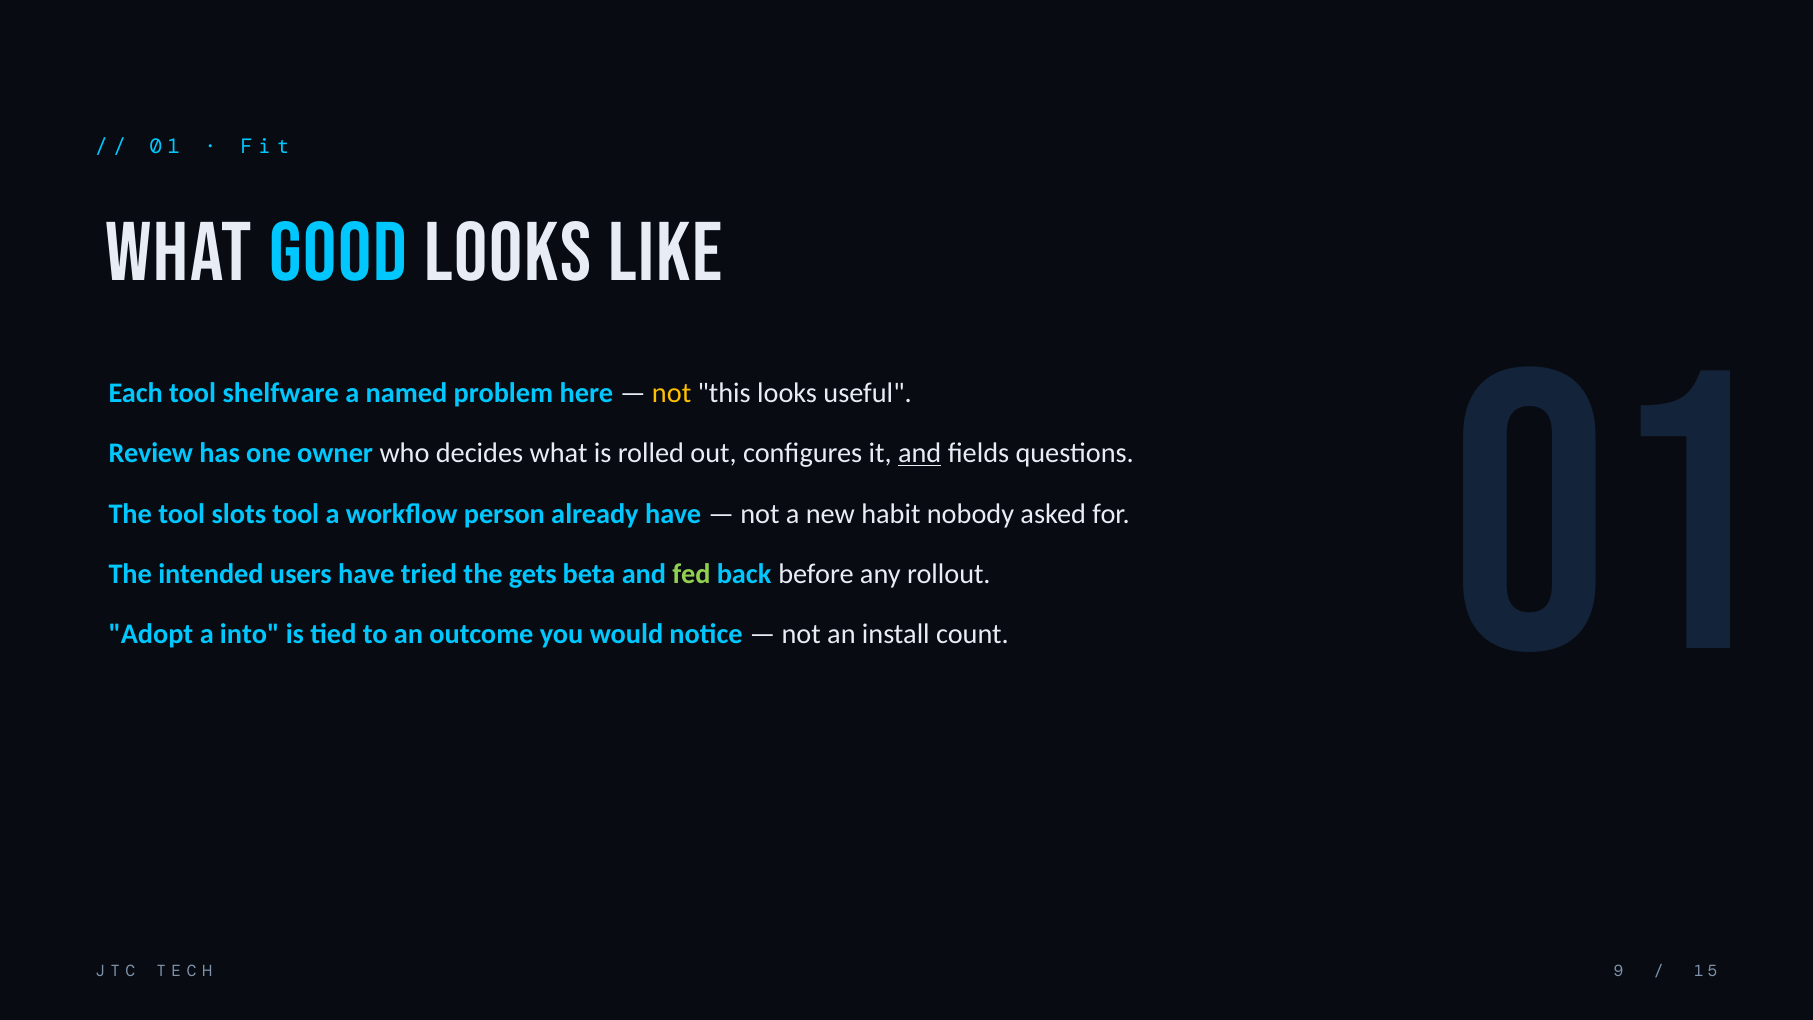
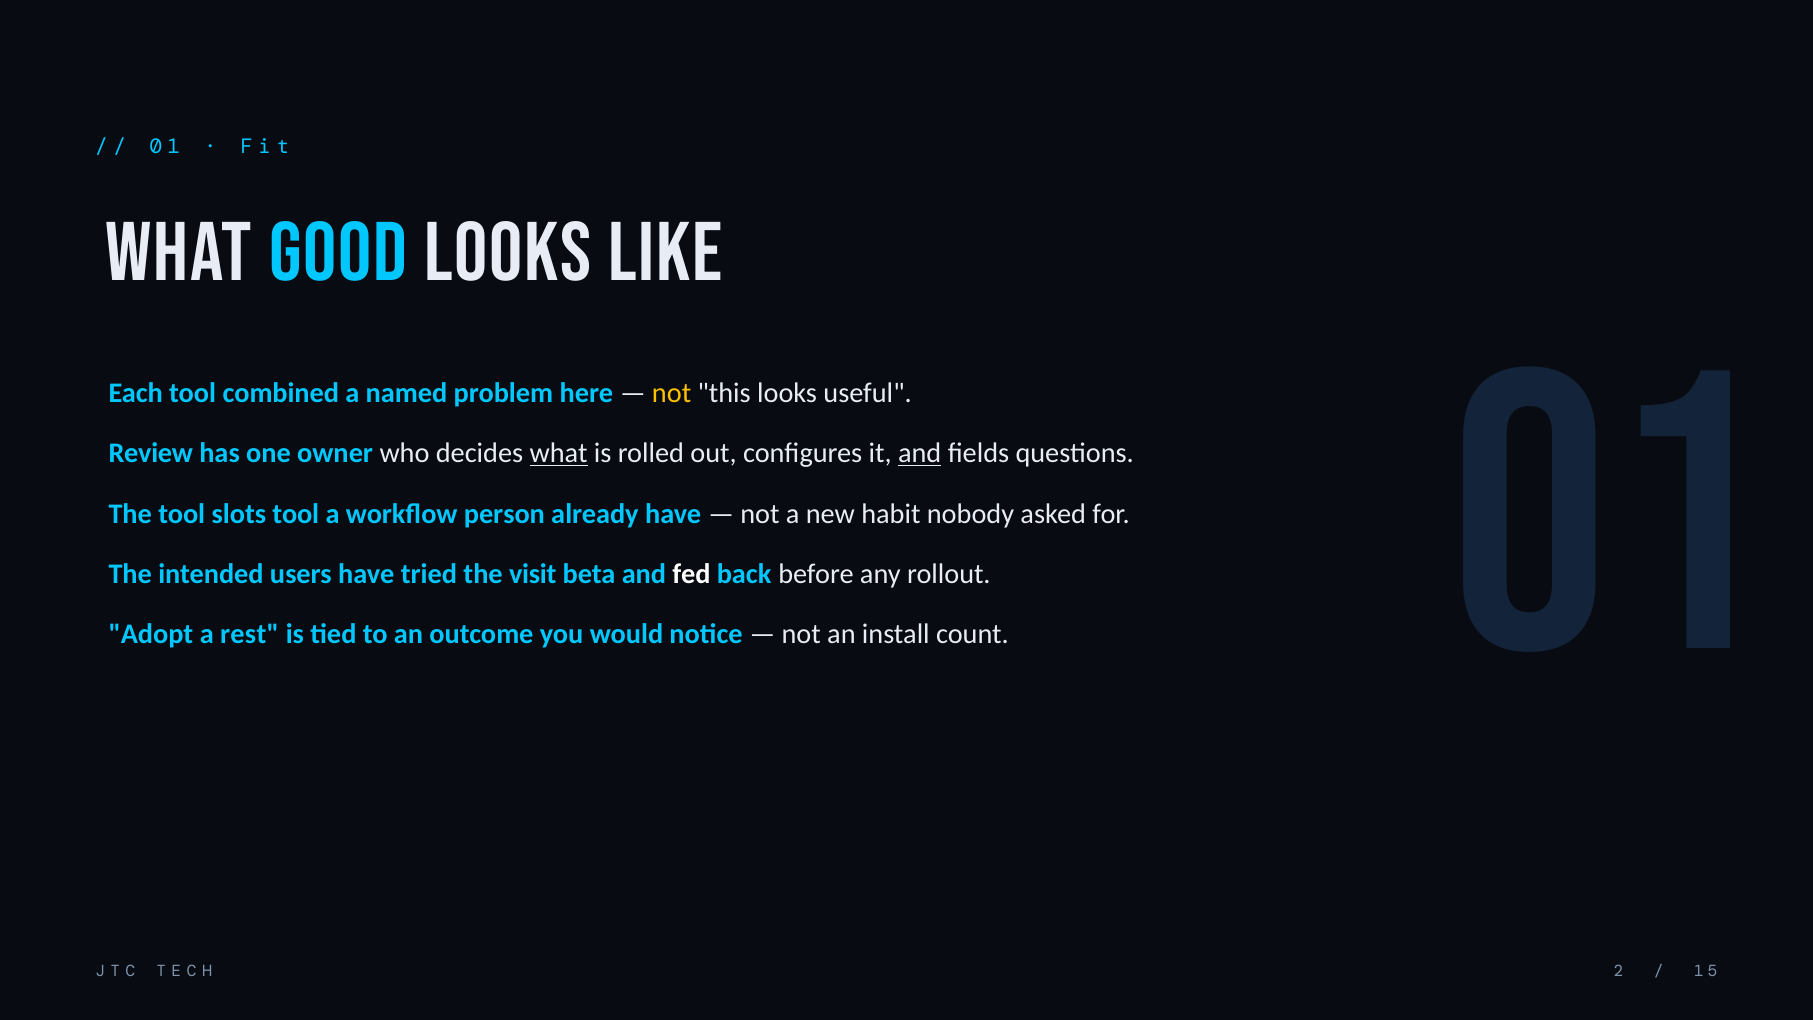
shelfware: shelfware -> combined (281, 393)
what underline: none -> present (559, 453)
gets: gets -> visit (533, 574)
fed colour: light green -> white (691, 574)
into: into -> rest (250, 634)
9: 9 -> 2 (1618, 971)
